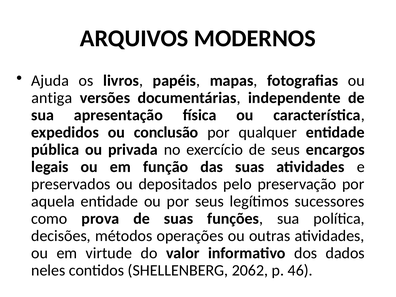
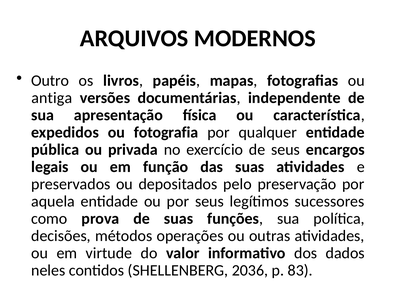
Ajuda: Ajuda -> Outro (50, 81)
conclusão: conclusão -> fotografia (166, 132)
2062: 2062 -> 2036 (250, 270)
46: 46 -> 83 (300, 270)
